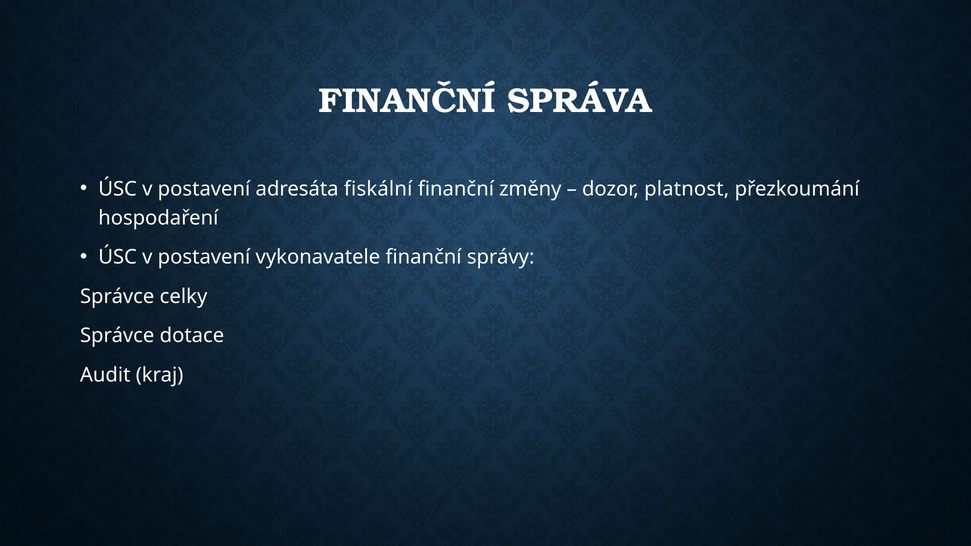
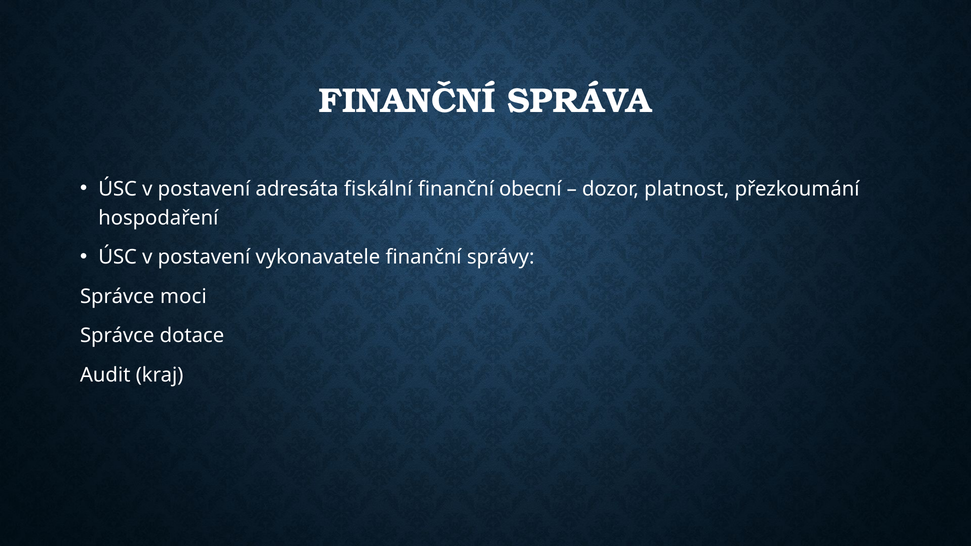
změny: změny -> obecní (530, 189)
celky: celky -> moci (183, 297)
